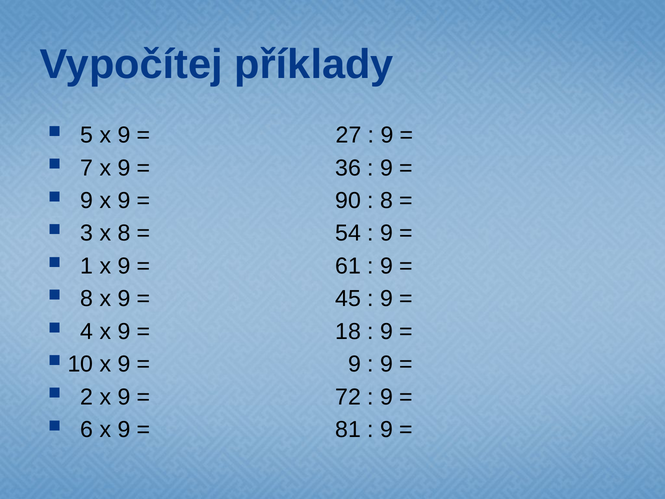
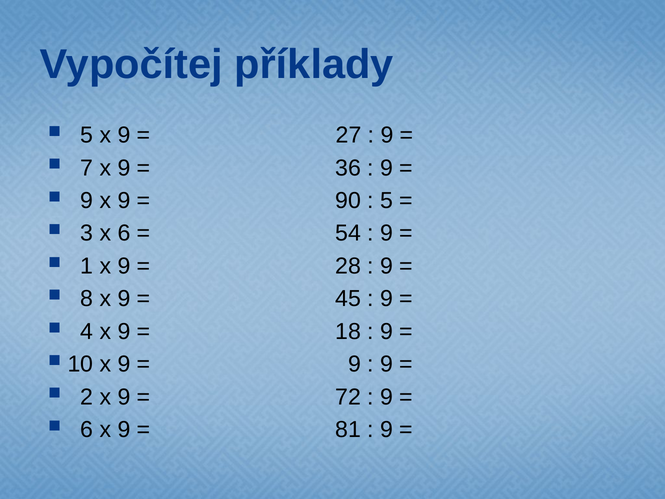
8: 8 -> 5 (387, 201)
x 8: 8 -> 6 (124, 233)
61: 61 -> 28 (348, 266)
